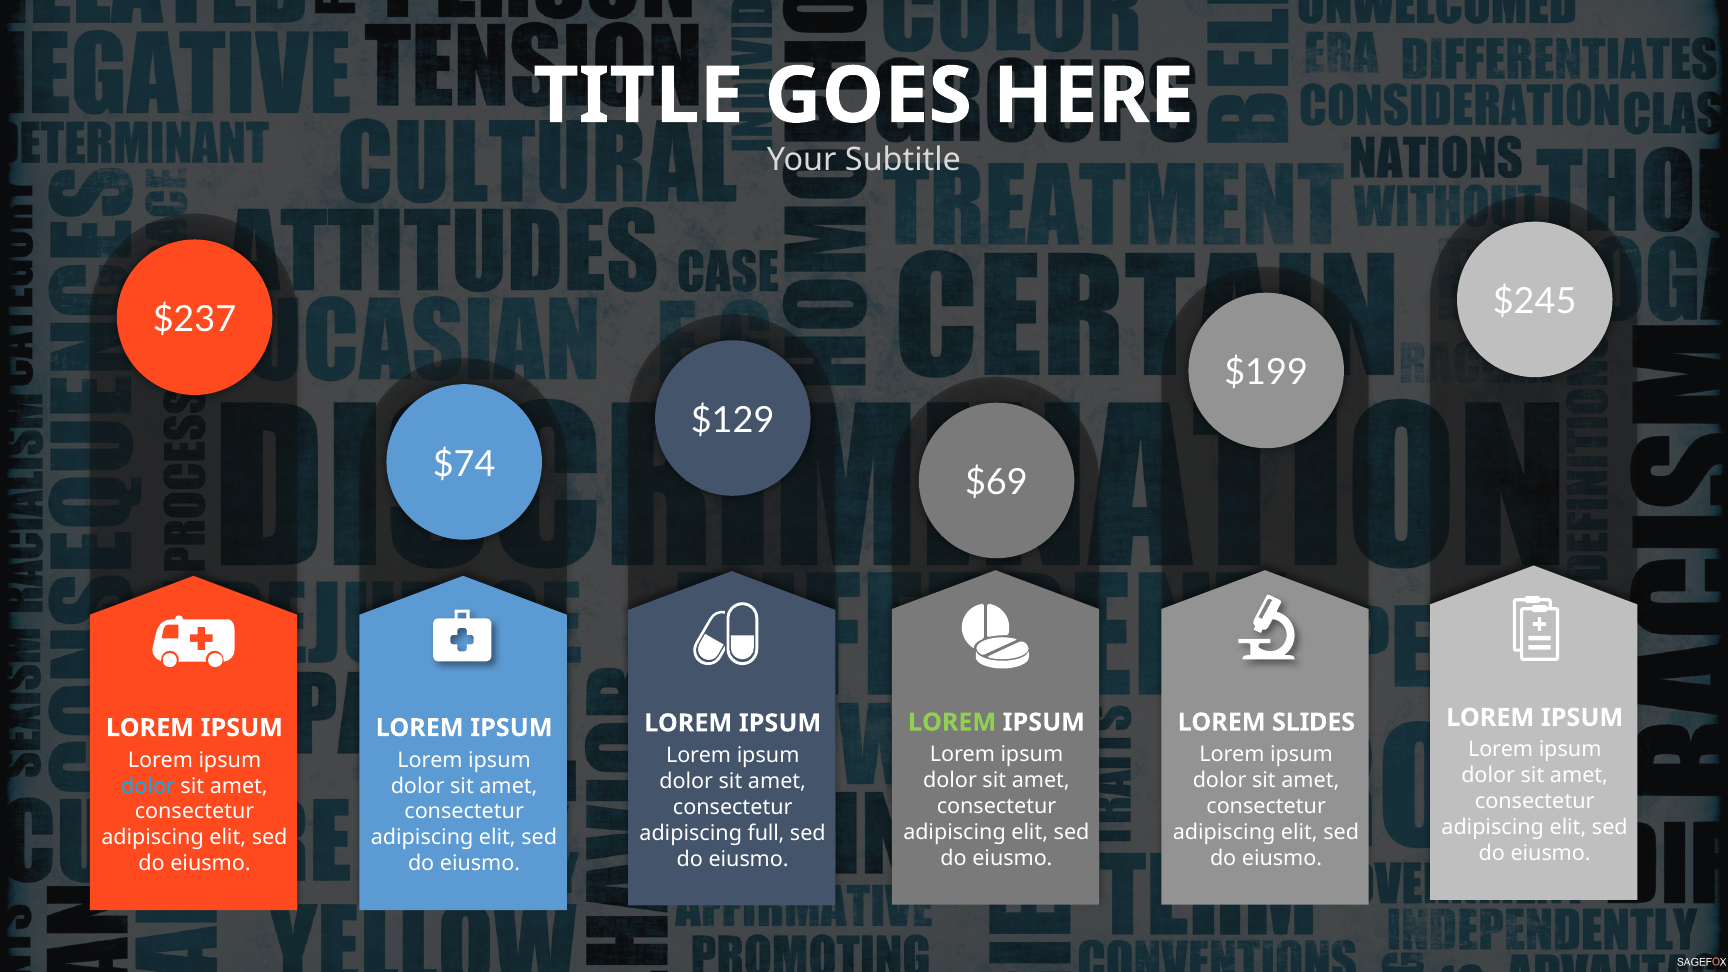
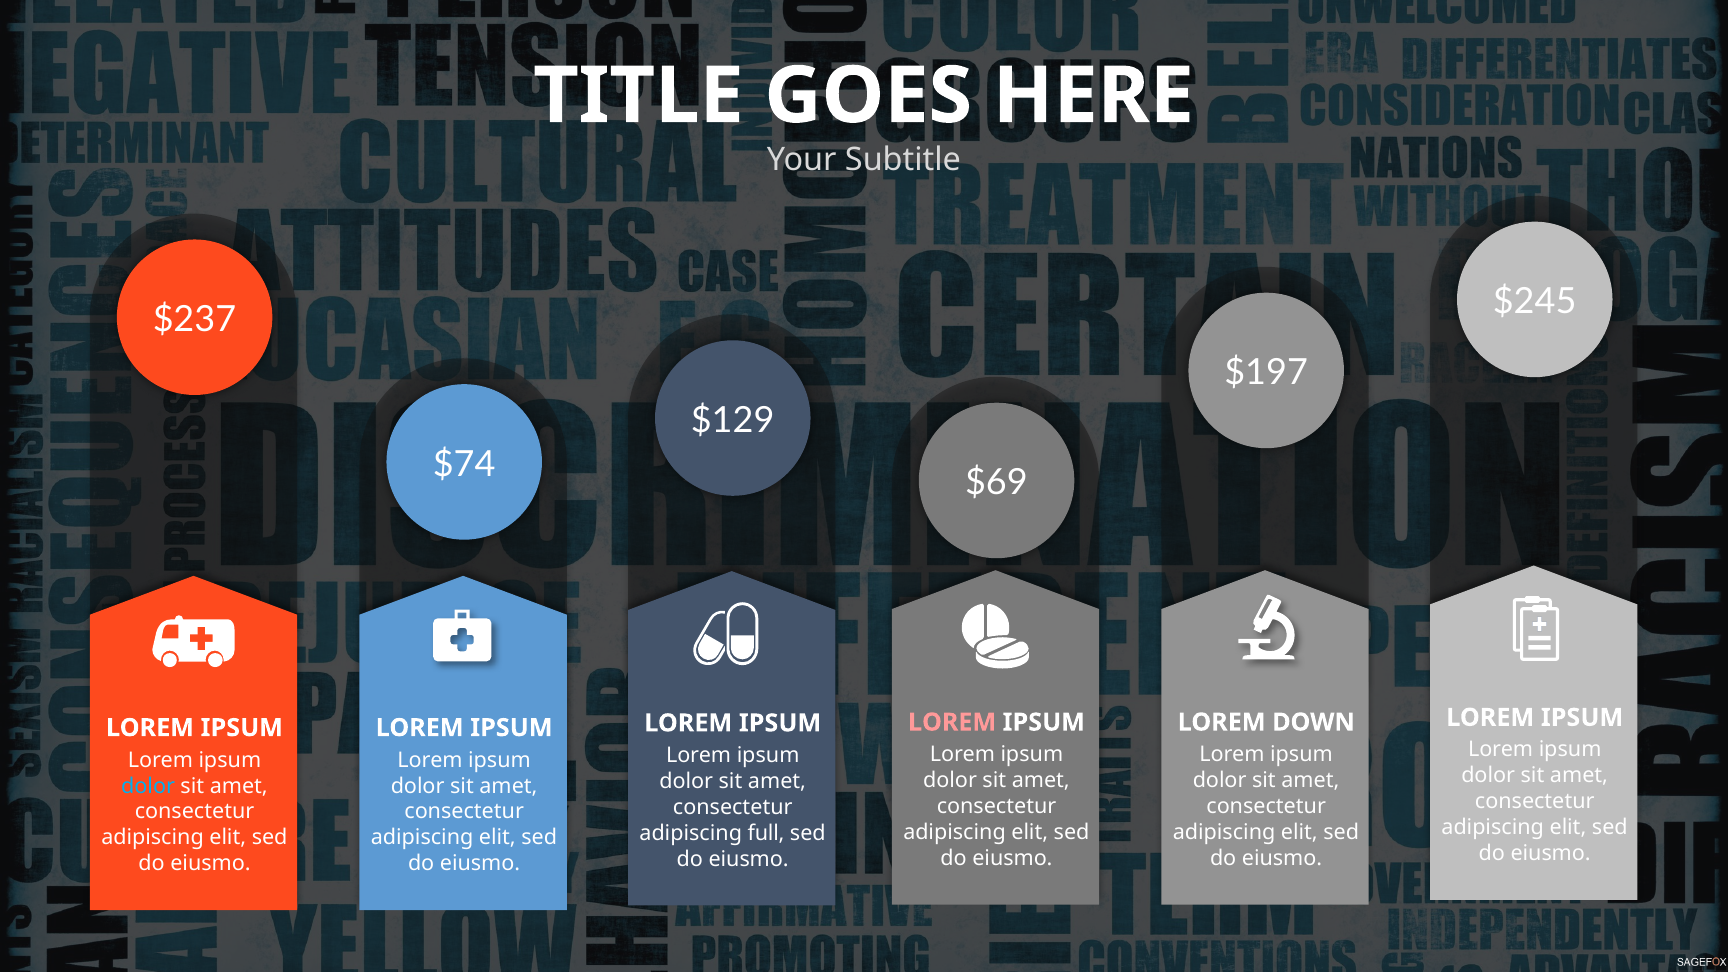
$199: $199 -> $197 (1266, 373)
LOREM colour: light green -> pink (952, 722)
SLIDES: SLIDES -> DOWN (1314, 722)
